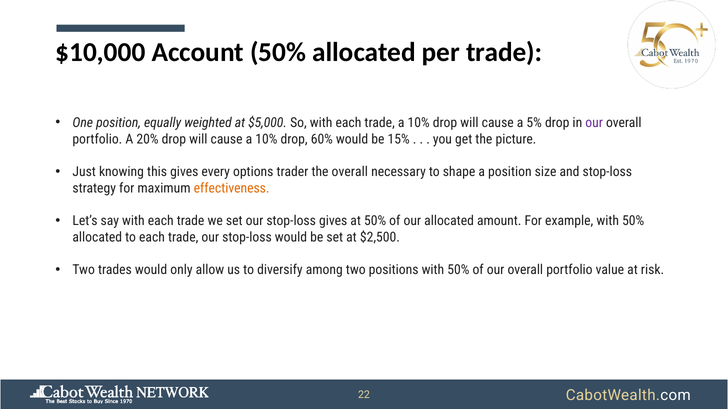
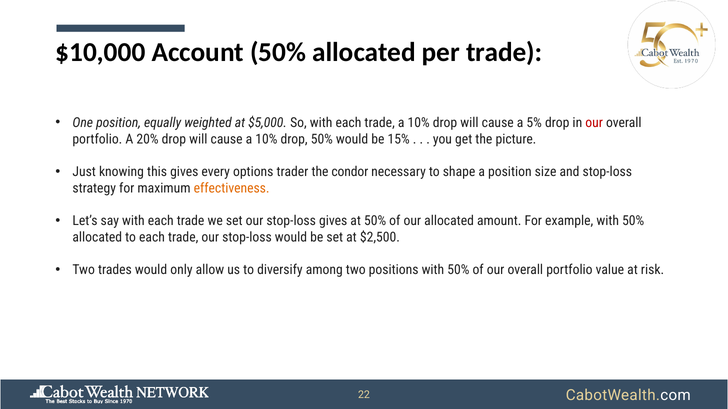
our colour: purple -> red (594, 123)
drop 60%: 60% -> 50% (322, 139)
the overall: overall -> condor (350, 172)
